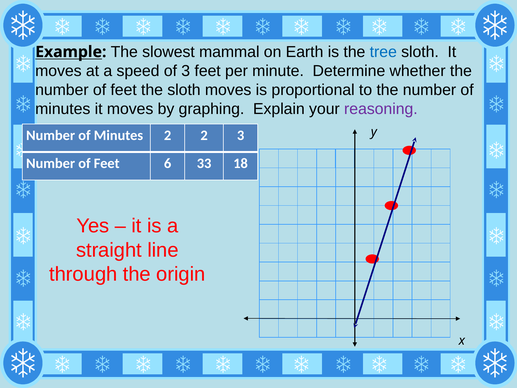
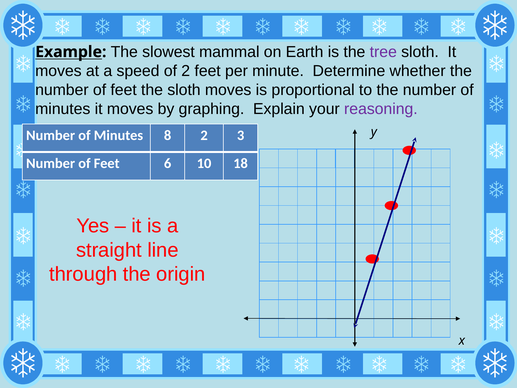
tree colour: blue -> purple (383, 52)
of 3: 3 -> 2 (186, 71)
Minutes 2: 2 -> 8 (168, 135)
33: 33 -> 10 (204, 163)
